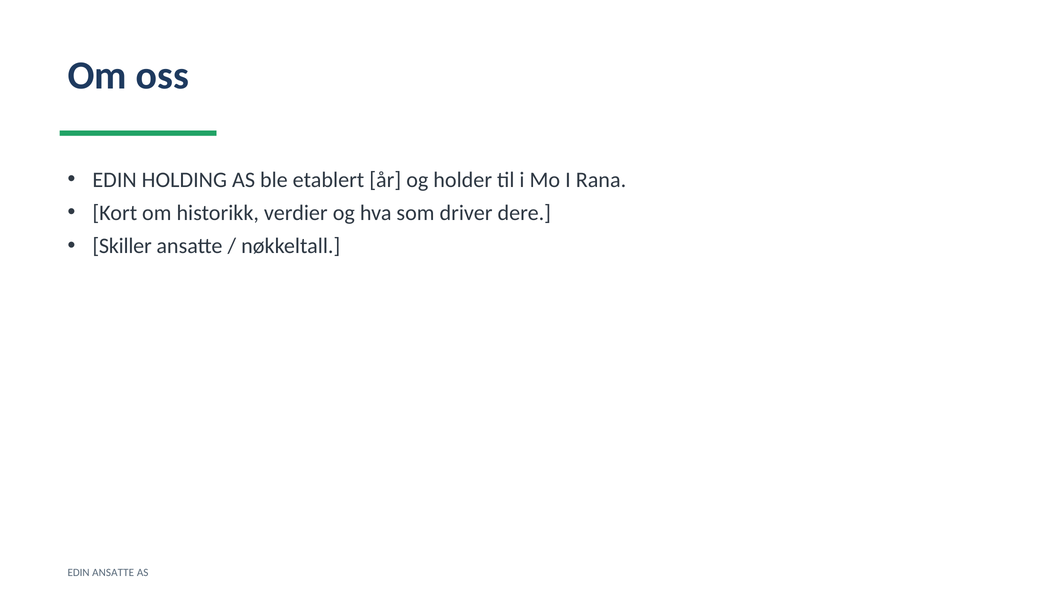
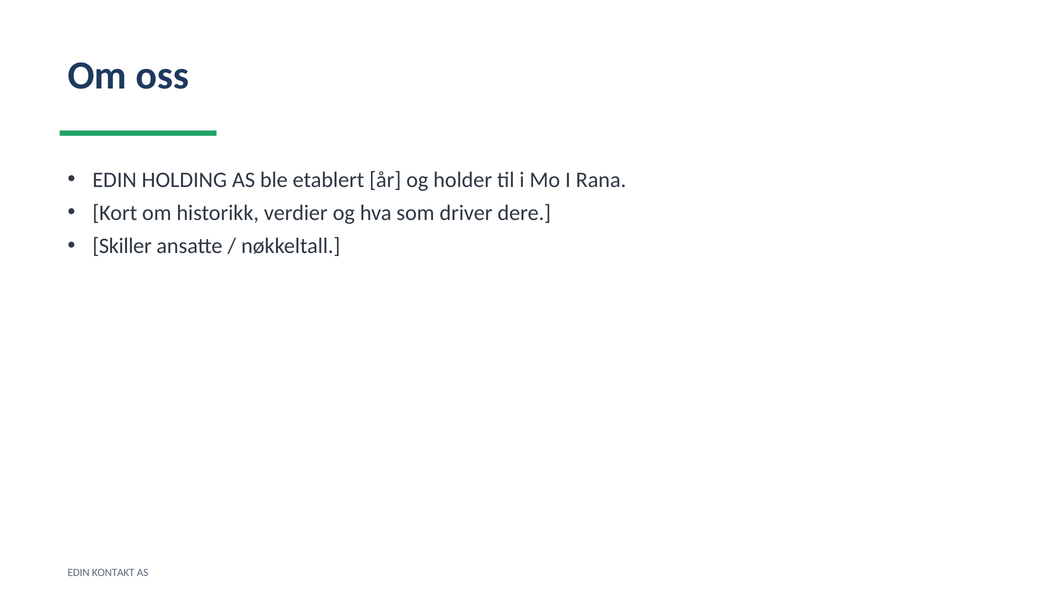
EDIN ANSATTE: ANSATTE -> KONTAKT (113, 573)
